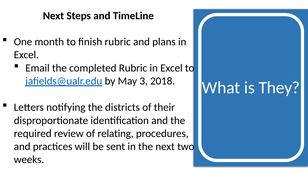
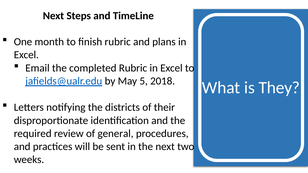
3: 3 -> 5 (144, 81)
relating: relating -> general (116, 134)
